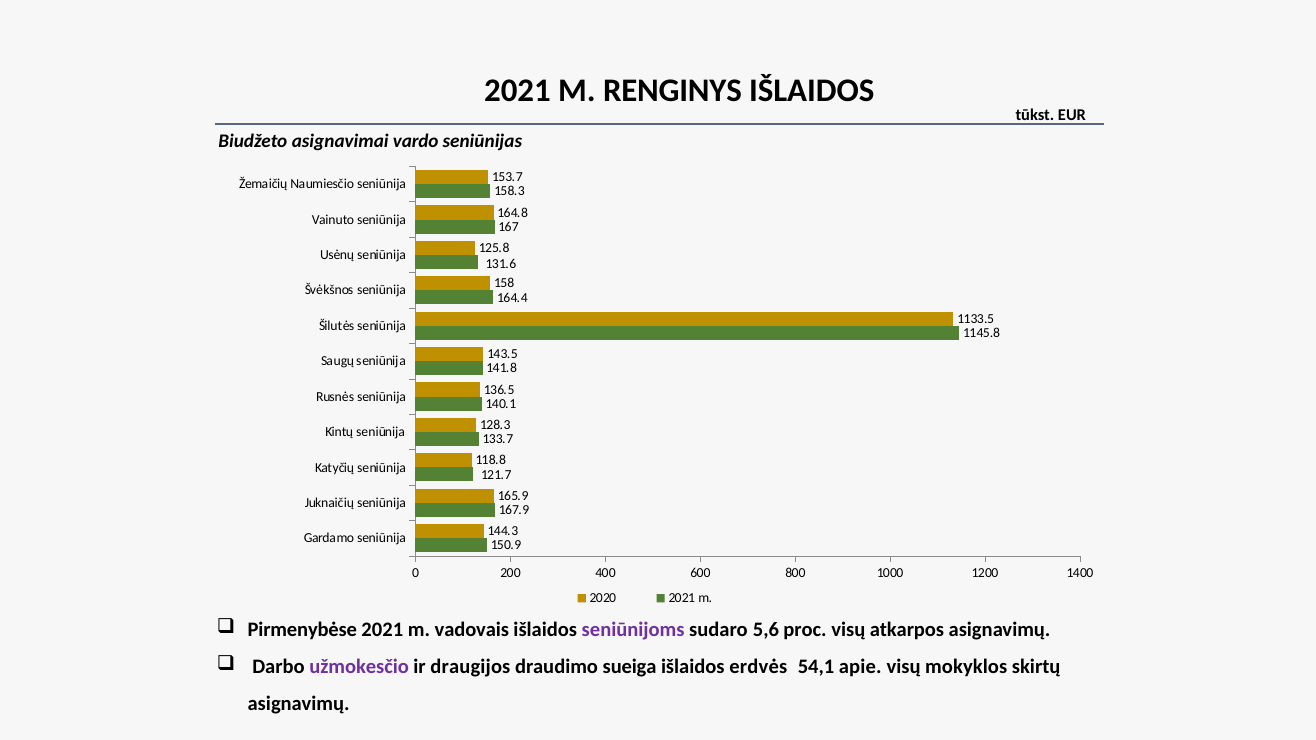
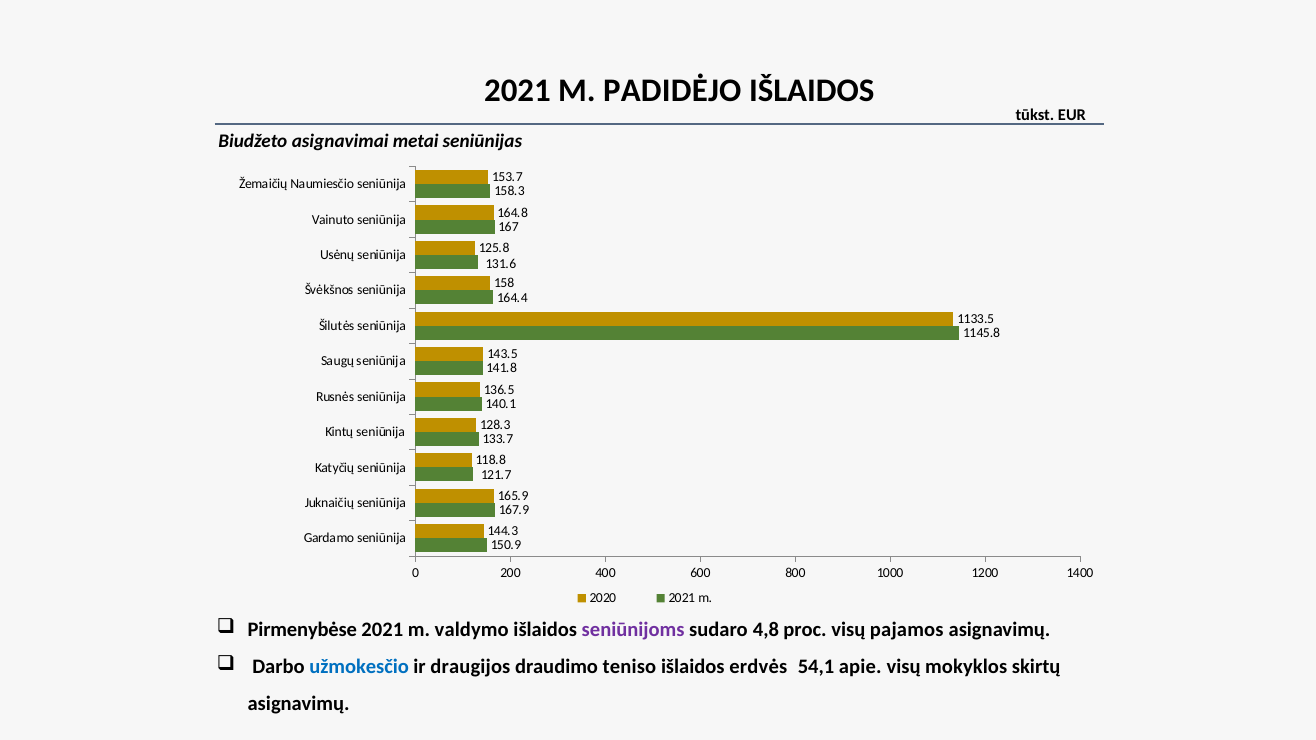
RENGINYS: RENGINYS -> PADIDĖJO (672, 91)
vardo: vardo -> metai (416, 141)
vadovais: vadovais -> valdymo (472, 630)
5,6: 5,6 -> 4,8 (766, 630)
atkarpos: atkarpos -> pajamos (907, 630)
užmokesčio colour: purple -> blue (359, 667)
sueiga: sueiga -> teniso (629, 667)
